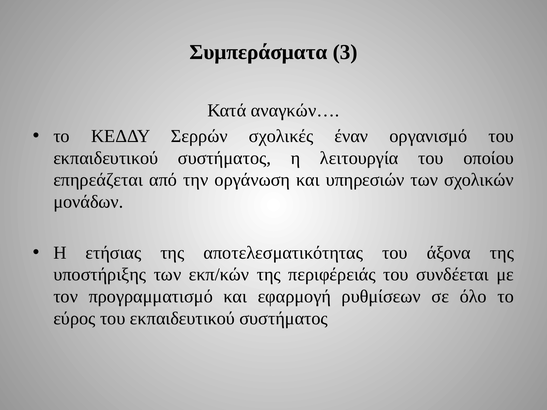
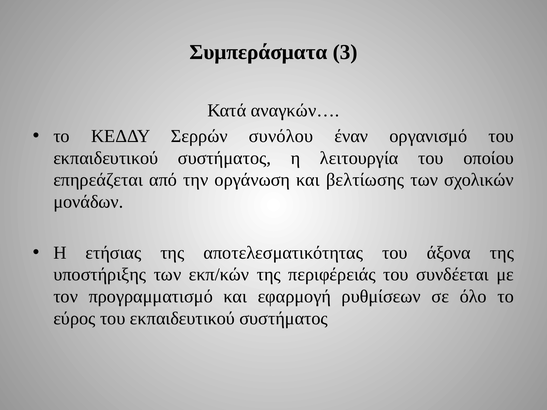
σχολικές: σχολικές -> συνόλου (281, 136)
υπηρεσιών: υπηρεσιών -> βελτίωσης (365, 180)
